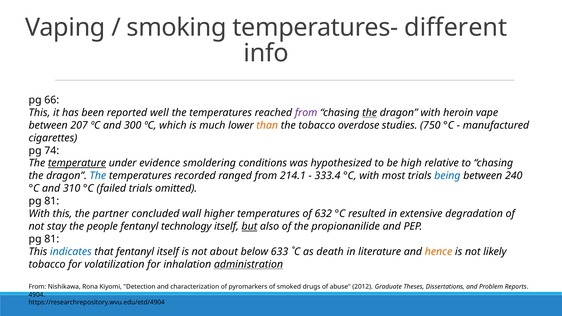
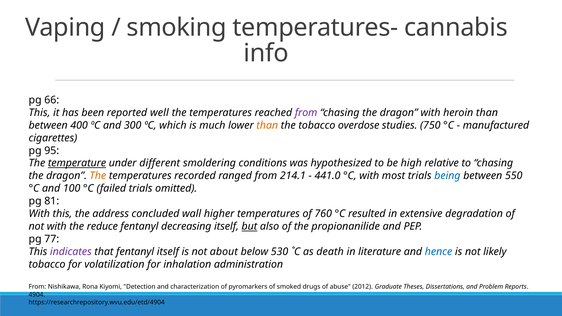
different: different -> cannabis (456, 28)
the underline: present -> none (370, 113)
heroin vape: vape -> than (487, 113)
207: 207 -> 400 (79, 125)
74: 74 -> 95 (52, 151)
evidence: evidence -> different (160, 163)
The colour: blue -> orange (98, 176)
333.4: 333.4 -> 441.0 (327, 176)
240: 240 -> 550 (514, 176)
310: 310 -> 100 (72, 189)
partner: partner -> address (111, 214)
632: 632 -> 760 (323, 214)
not stay: stay -> with (57, 226)
people: people -> reduce (102, 226)
technology: technology -> decreasing (186, 226)
81: 81 -> 77 (52, 239)
indicates colour: blue -> purple (71, 252)
633: 633 -> 530 (280, 252)
hence colour: orange -> blue (439, 252)
administration underline: present -> none (249, 264)
